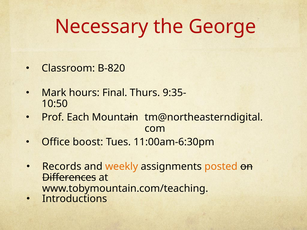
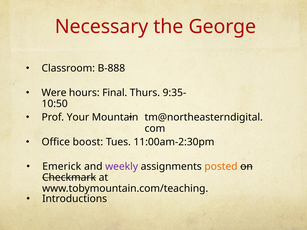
B-820: B-820 -> B-888 (111, 68)
Mark: Mark -> Were (54, 93)
Each: Each -> Your (78, 117)
11:00am-6:30pm: 11:00am-6:30pm -> 11:00am-2:30pm (174, 142)
Records: Records -> Emerick (62, 167)
weekly colour: orange -> purple (122, 167)
Differences: Differences -> Checkmark (69, 178)
